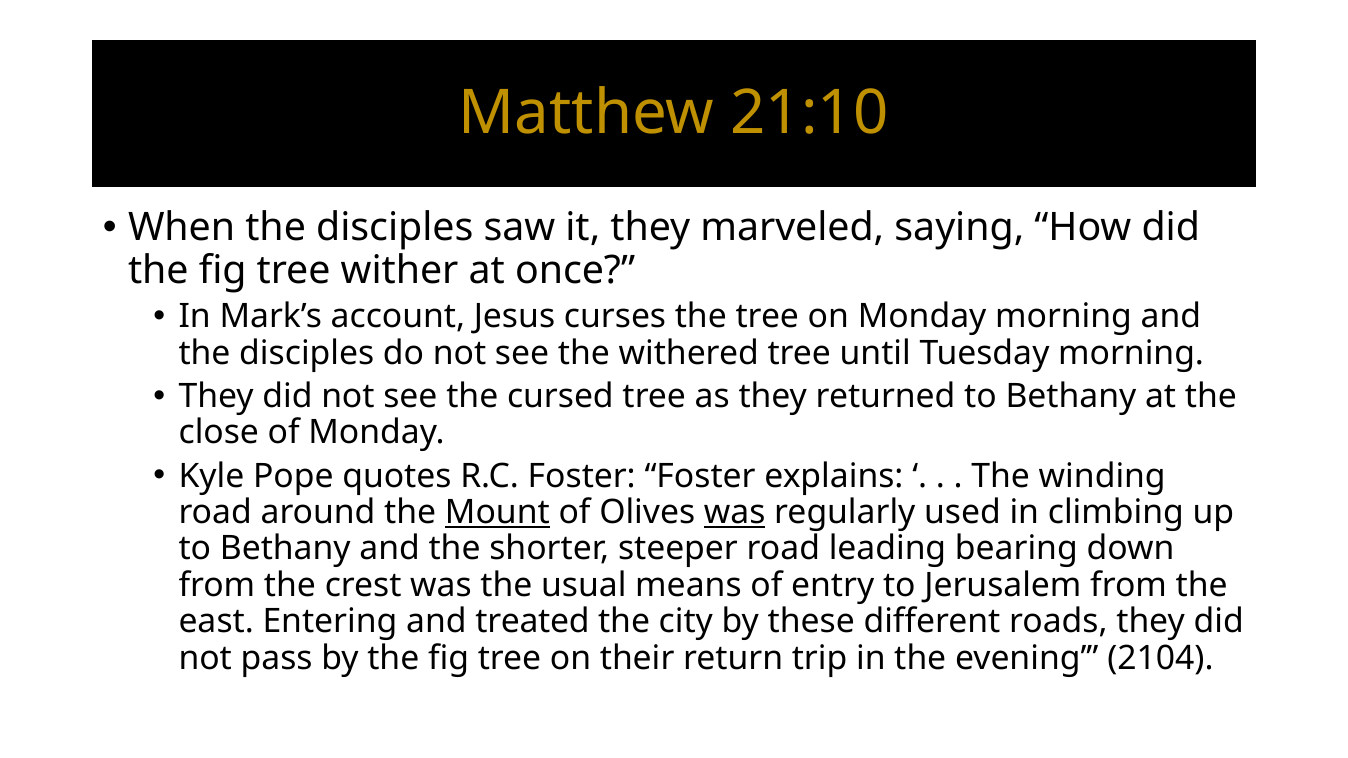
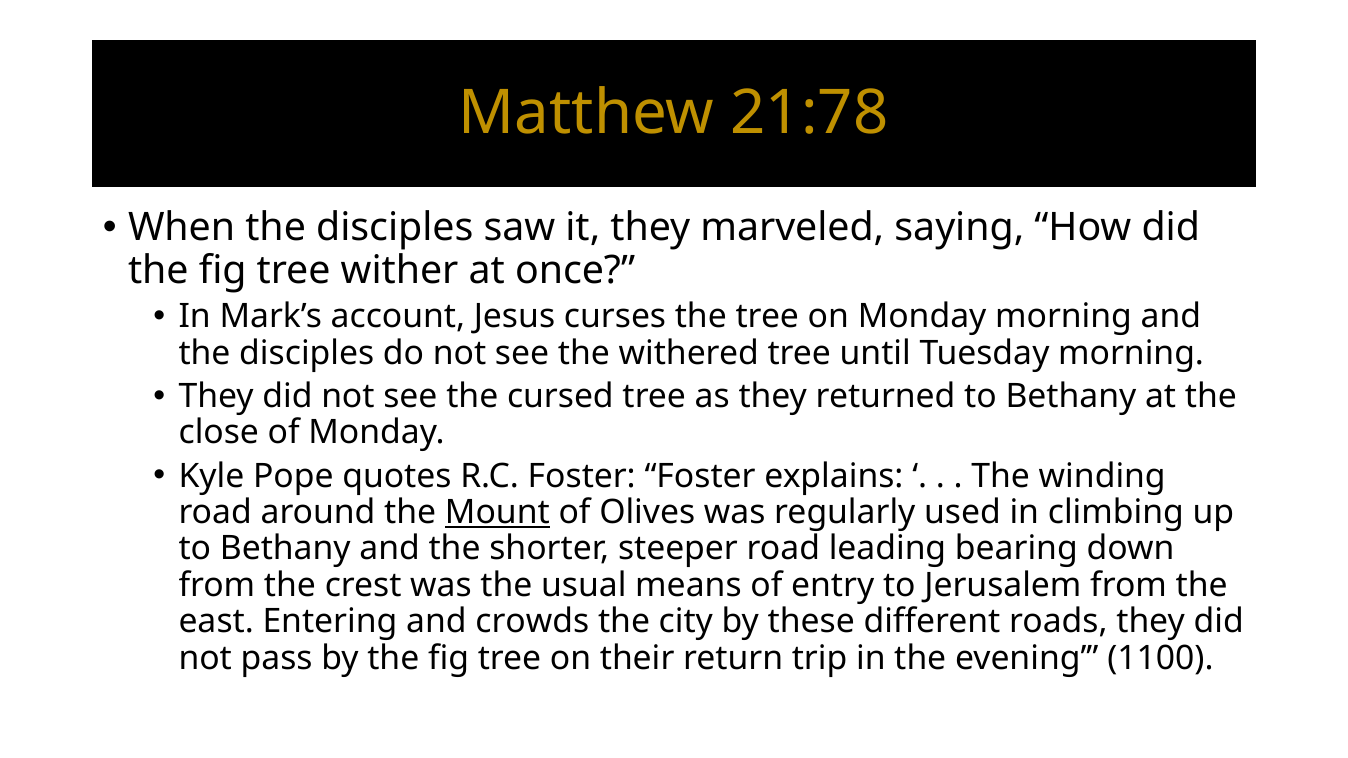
21:10: 21:10 -> 21:78 (810, 113)
was underline: present -> none (735, 513)
treated: treated -> crowds (532, 622)
2104: 2104 -> 1100 (1160, 658)
